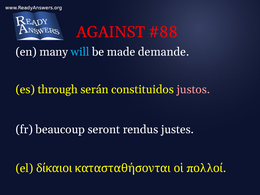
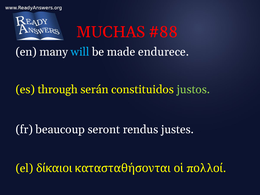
AGAINST: AGAINST -> MUCHAS (111, 32)
demande: demande -> endurece (164, 52)
justos colour: pink -> light green (193, 89)
